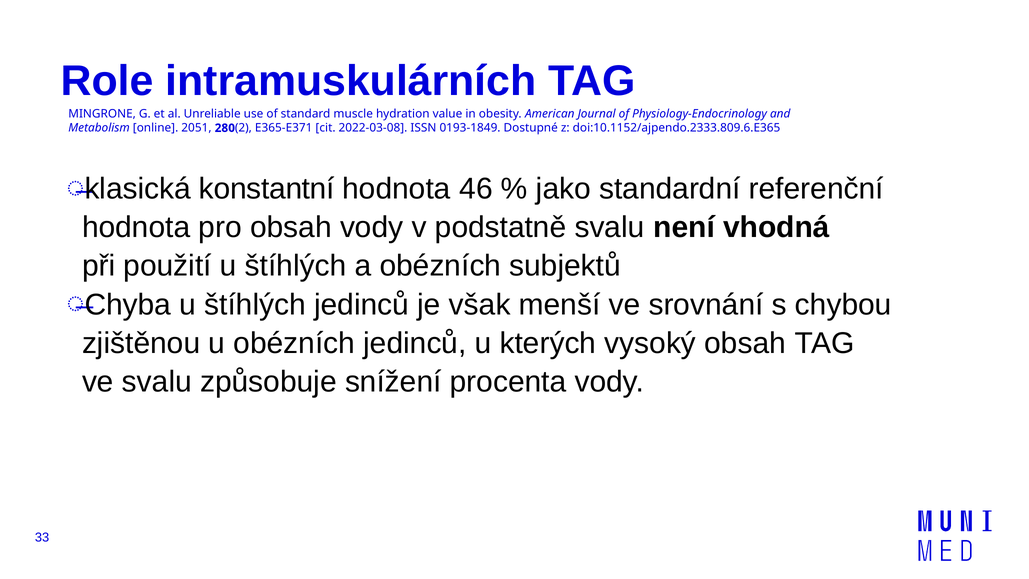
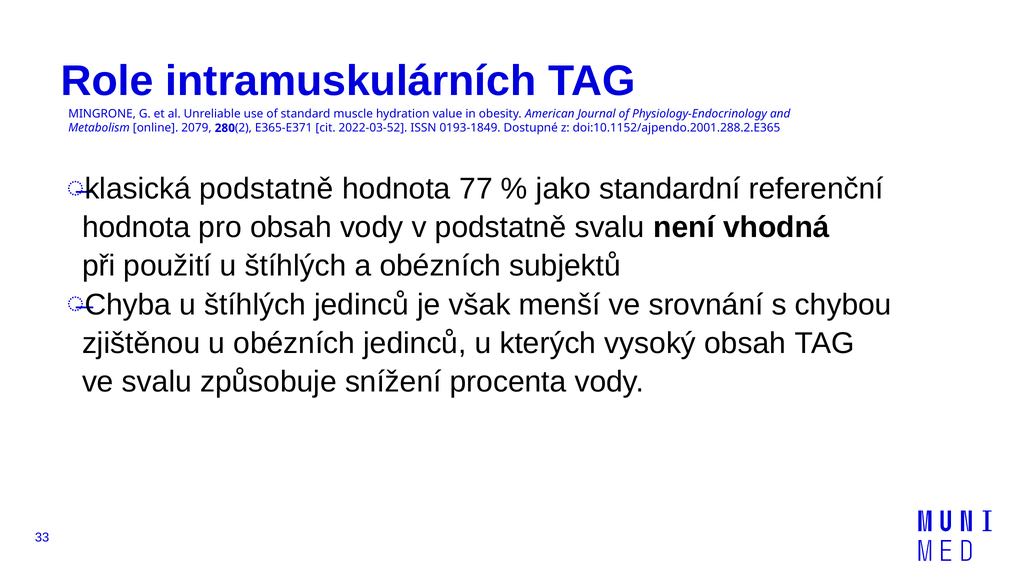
2051: 2051 -> 2079 (196, 128)
2022-03-08: 2022-03-08 -> 2022-03-52 (373, 128)
doi:10.1152/ajpendo.2333.809.6.E365: doi:10.1152/ajpendo.2333.809.6.E365 -> doi:10.1152/ajpendo.2001.288.2.E365 (677, 128)
klasická konstantní: konstantní -> podstatně (267, 189)
46: 46 -> 77 (476, 189)
